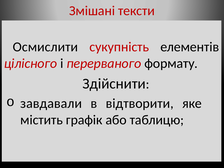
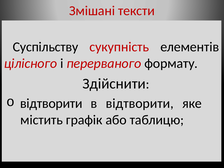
Осмислити: Осмислити -> Суспільству (46, 47)
завдавали: завдавали -> відтворити (51, 103)
